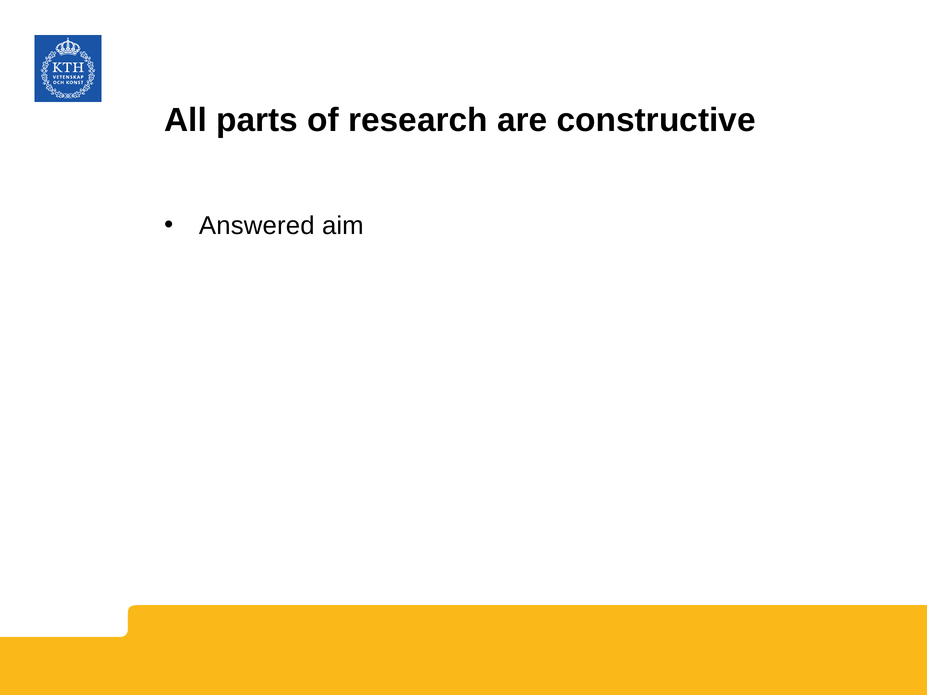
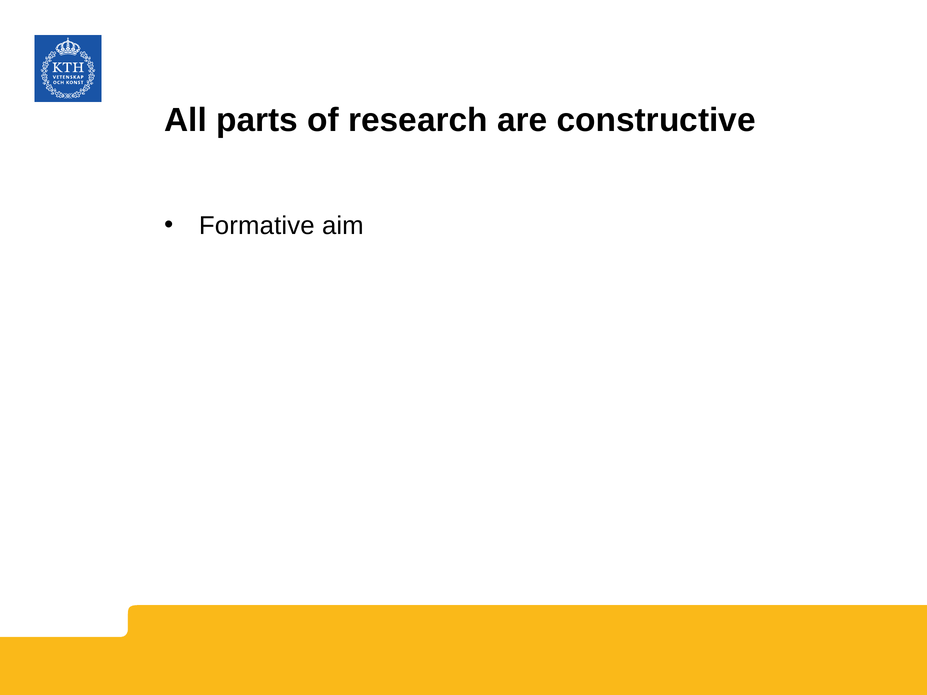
Answered: Answered -> Formative (257, 226)
